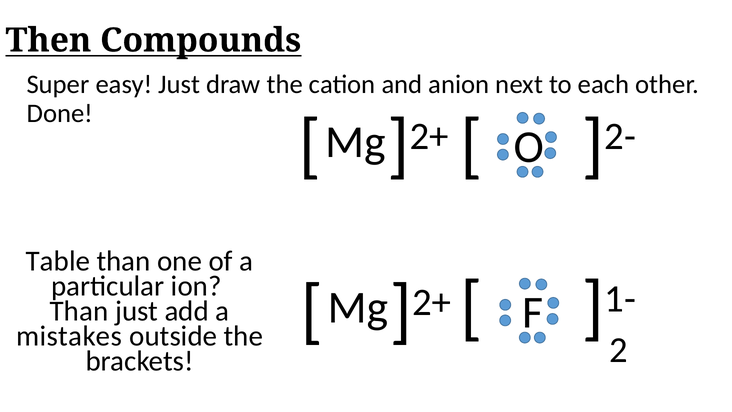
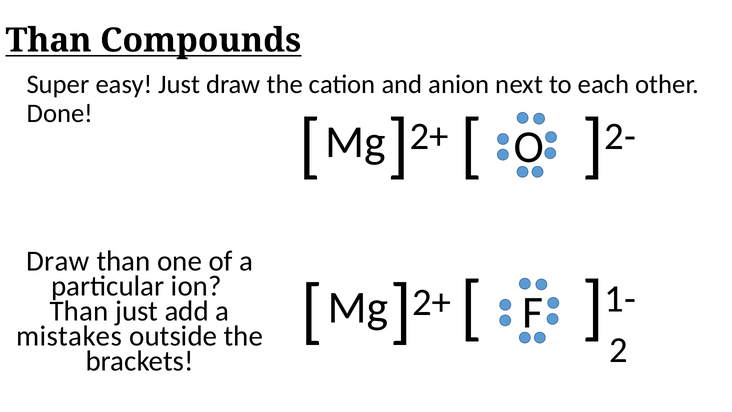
Then: Then -> Than (49, 40)
Table: Table -> Draw (58, 261)
